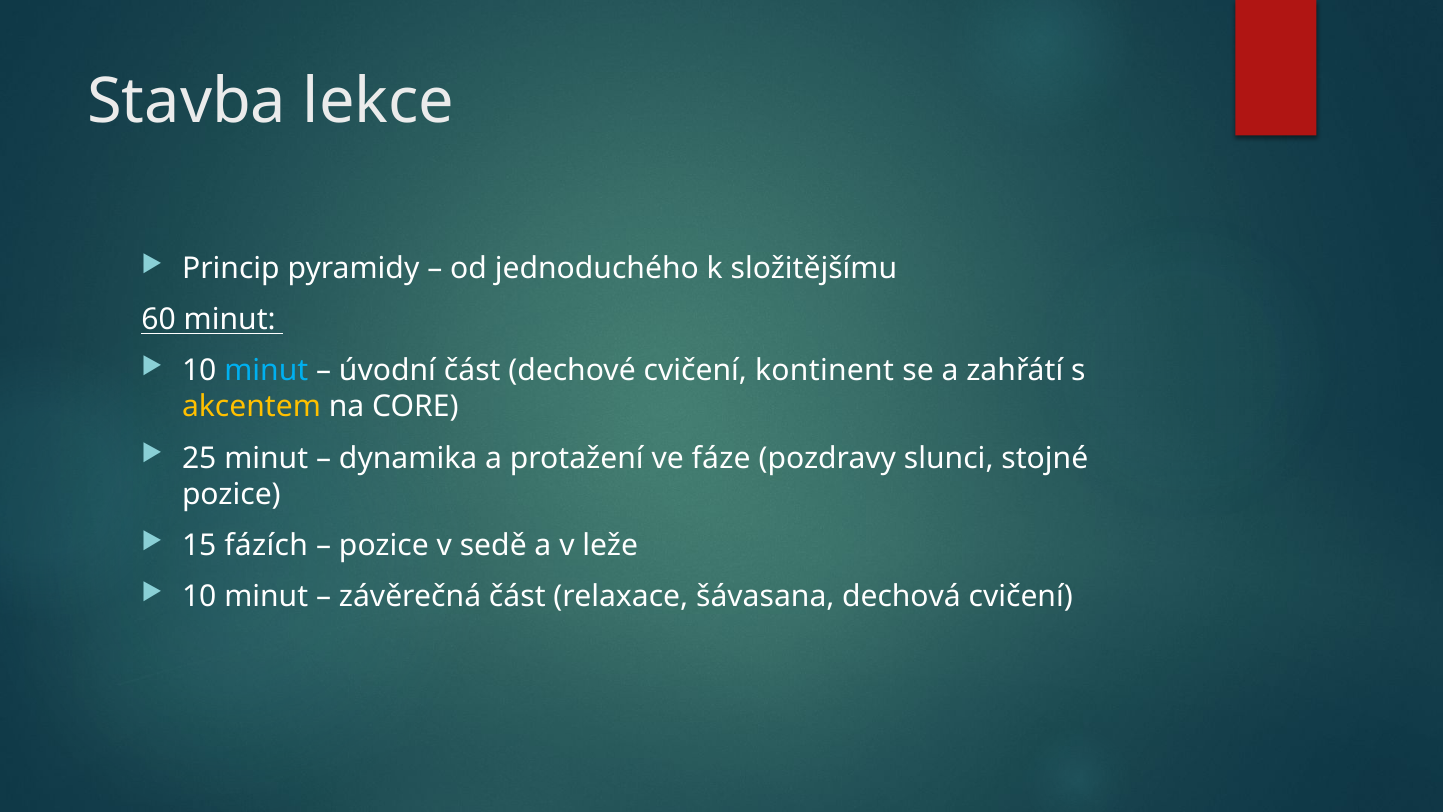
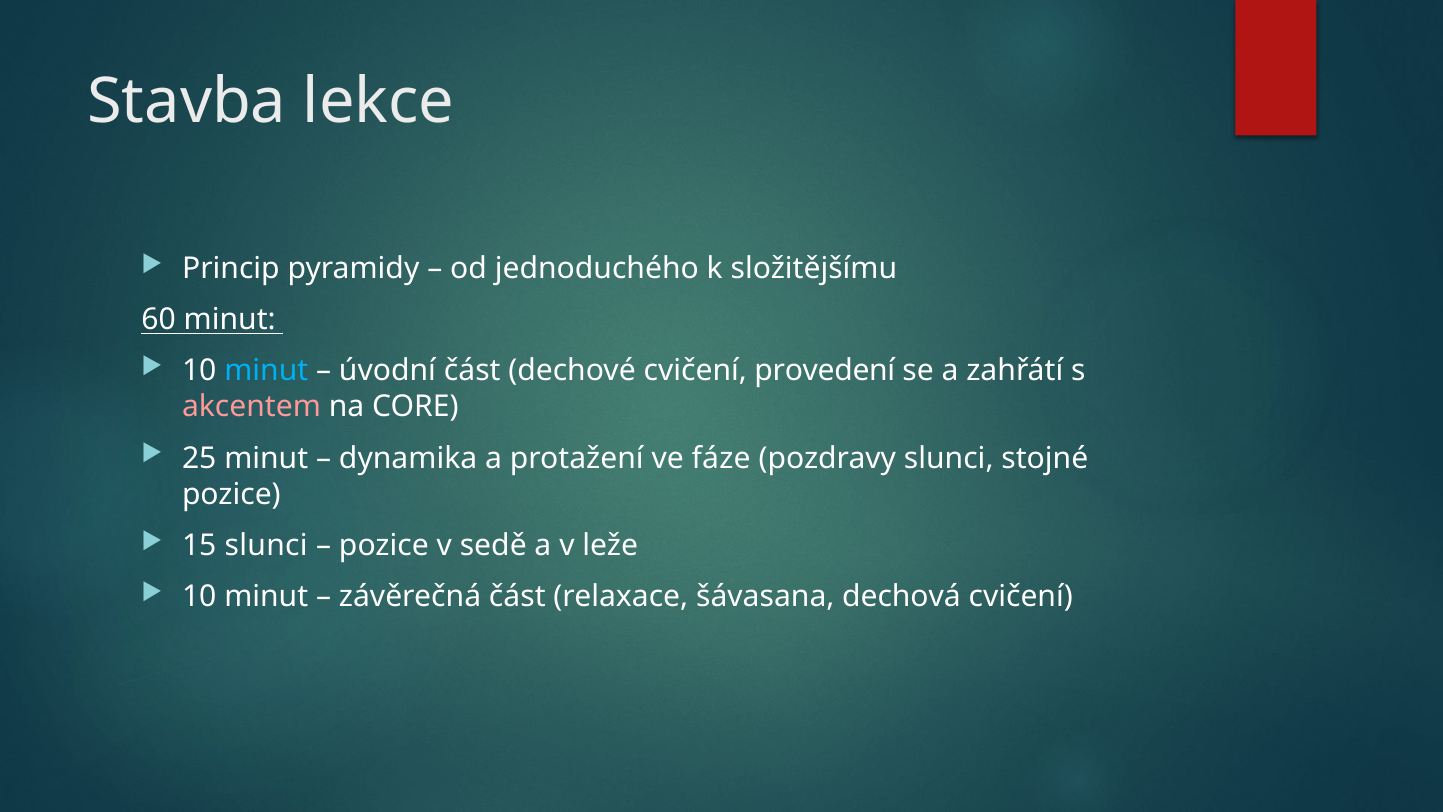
kontinent: kontinent -> provedení (825, 371)
akcentem colour: yellow -> pink (251, 407)
15 fázích: fázích -> slunci (266, 545)
